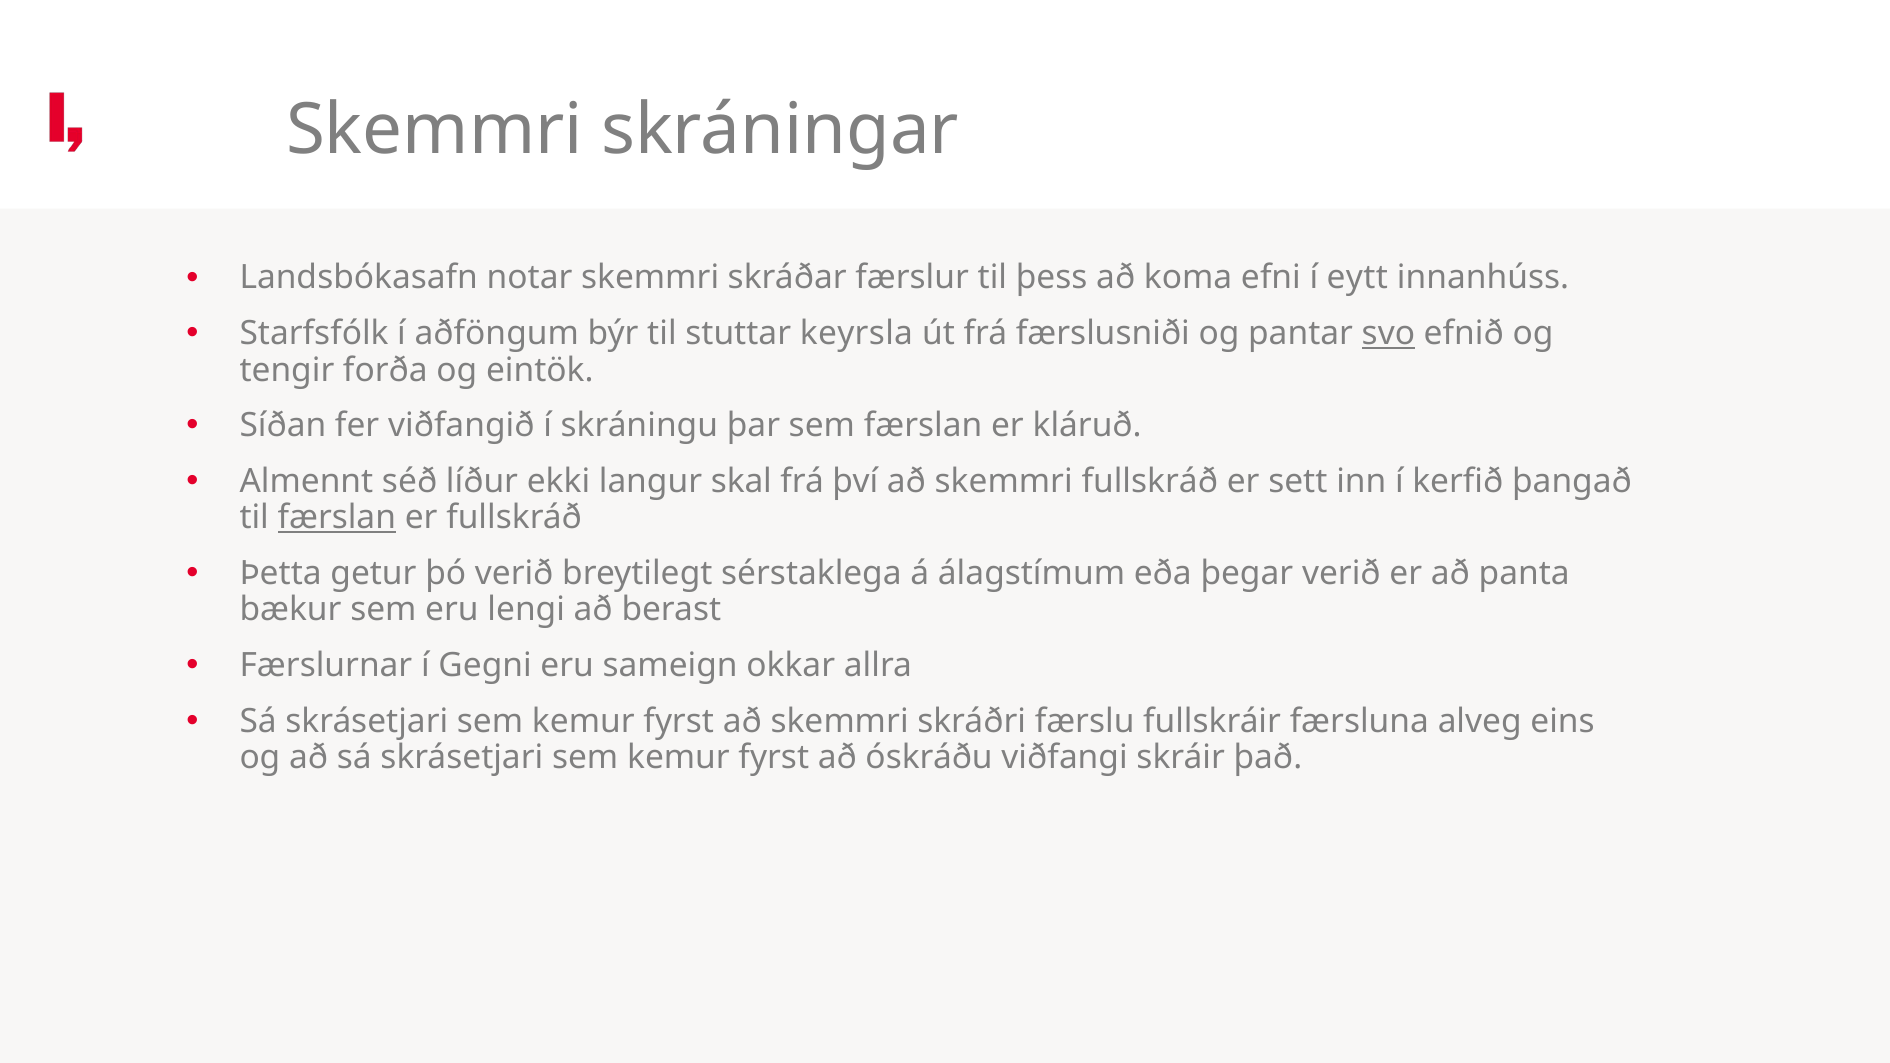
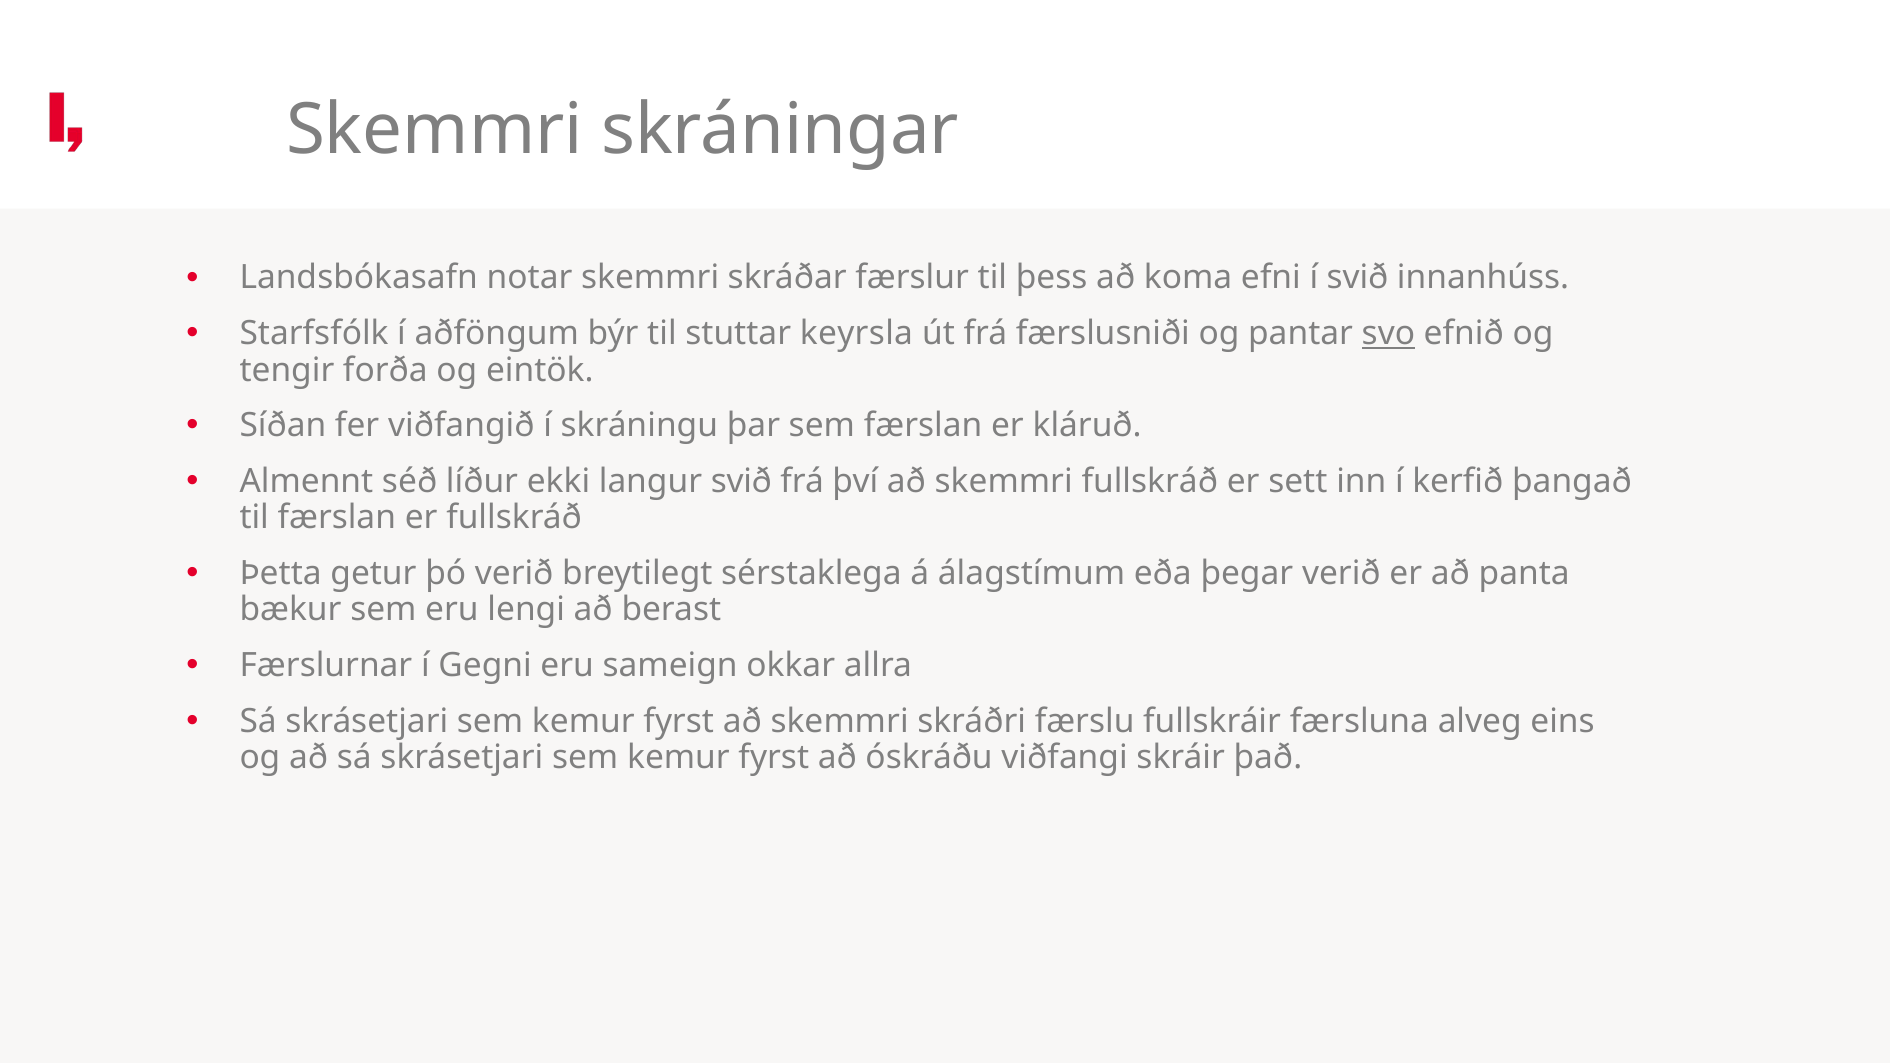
í eytt: eytt -> svið (1358, 278)
langur skal: skal -> svið (741, 482)
færslan underline: present -> none (337, 518)
